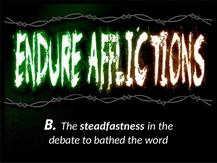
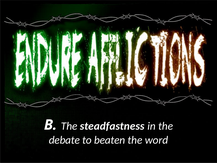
bathed: bathed -> beaten (110, 140)
